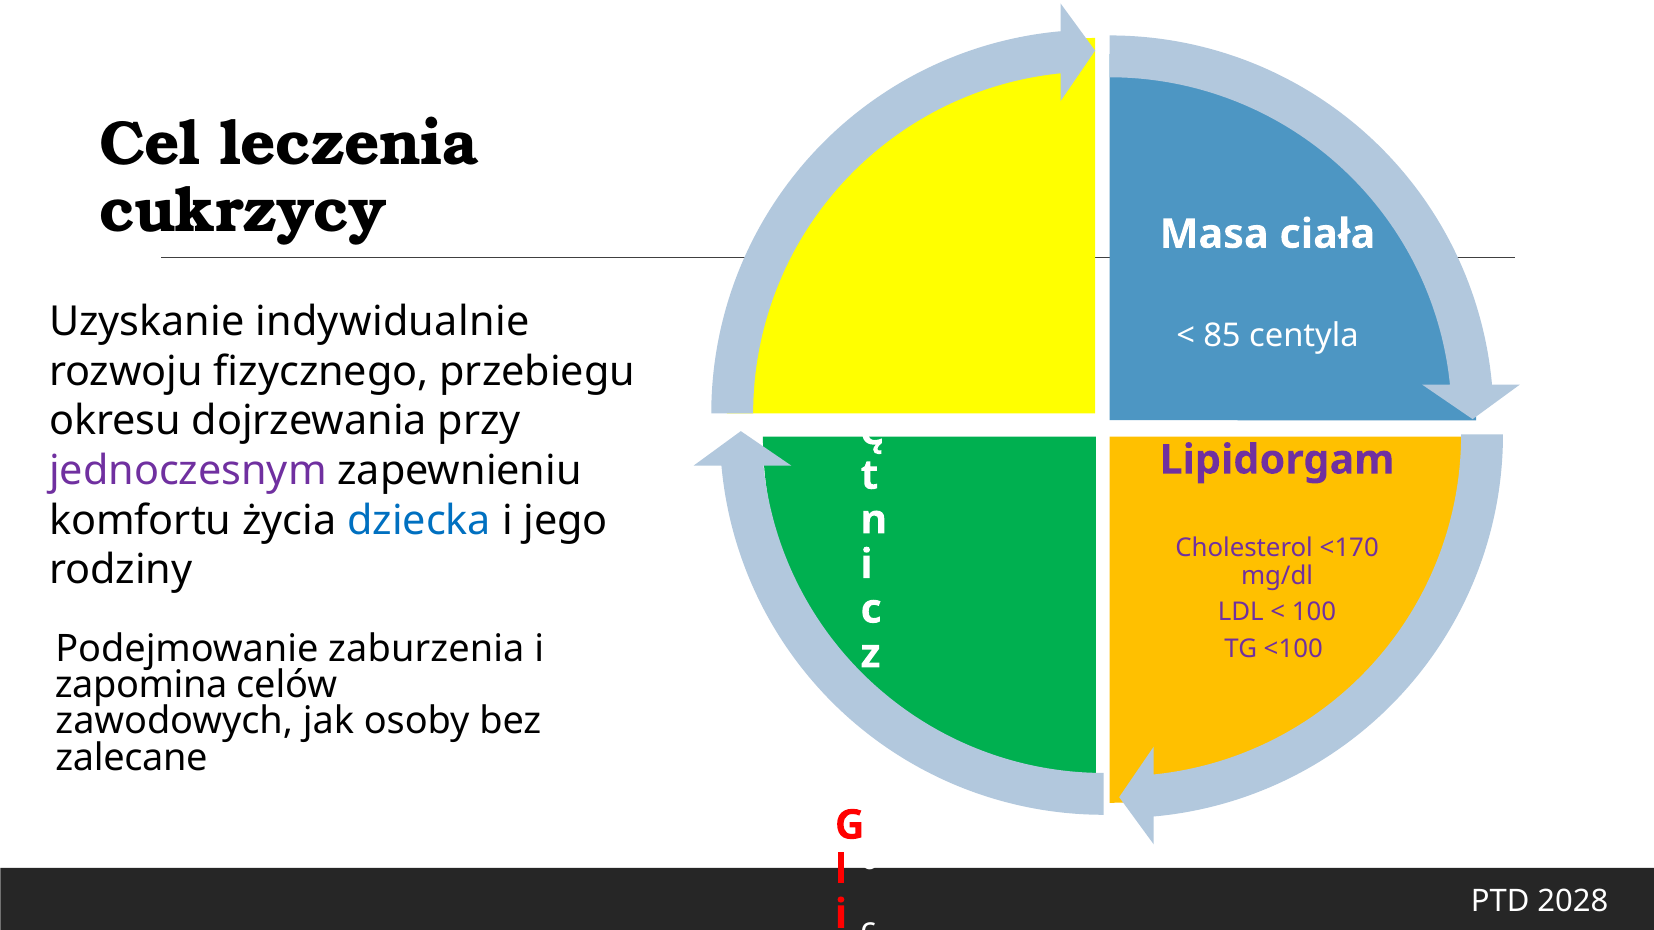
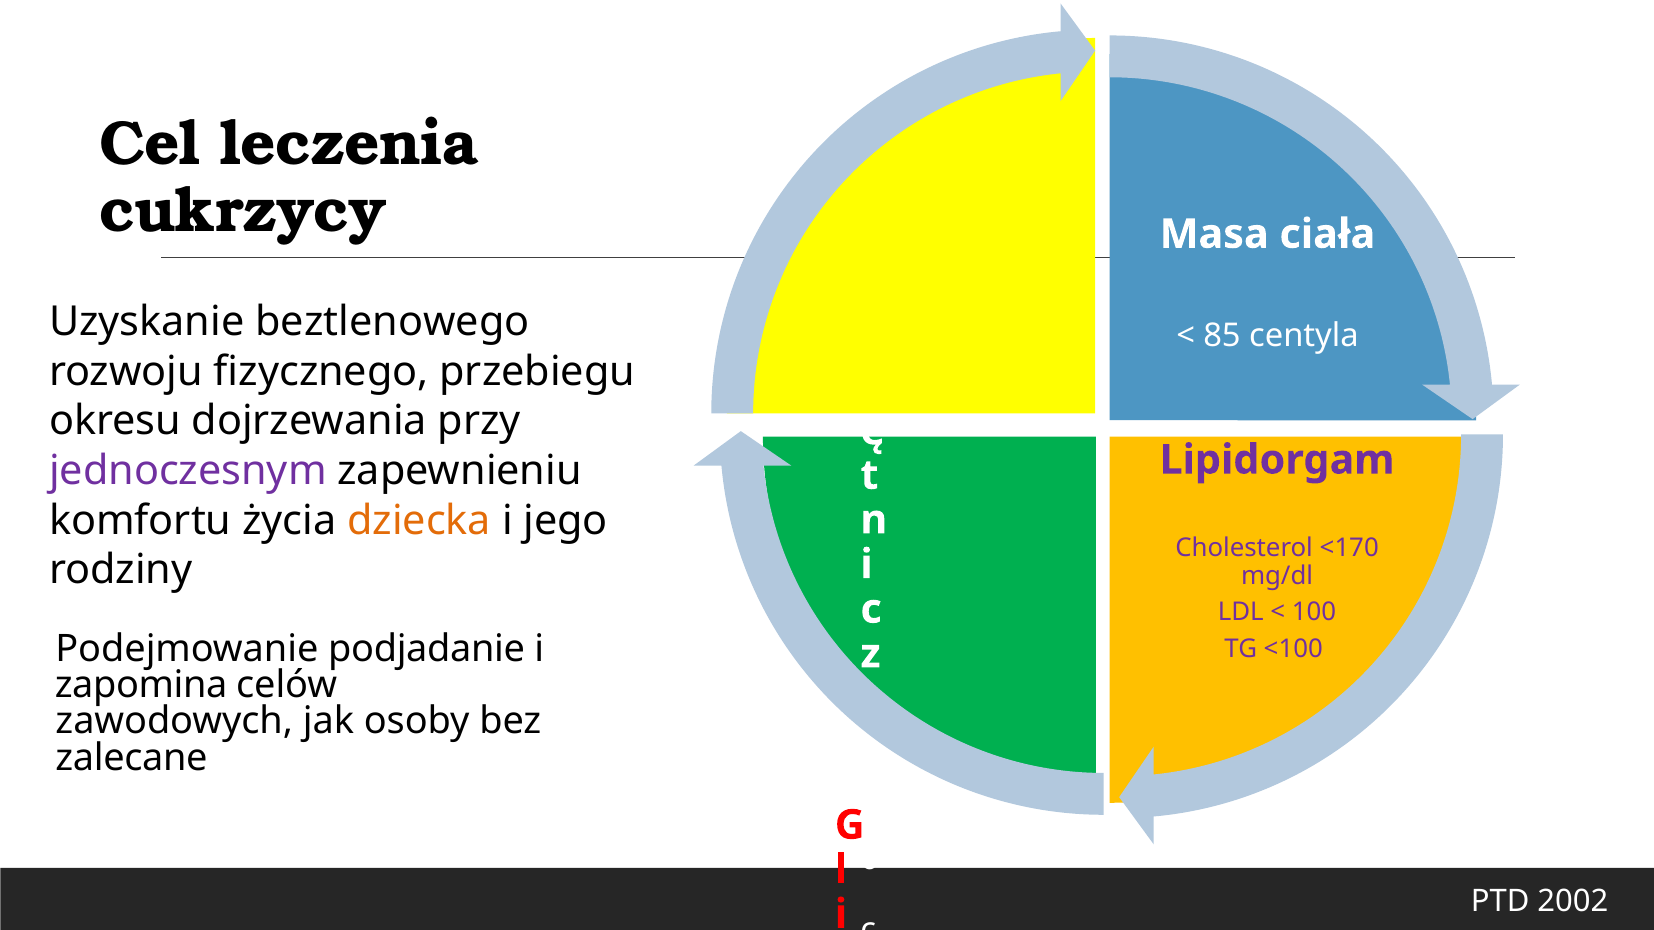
indywidualnie: indywidualnie -> beztlenowego (392, 322)
dziecka colour: blue -> orange (419, 521)
zaburzenia: zaburzenia -> podjadanie (427, 649)
2028: 2028 -> 2002 (1573, 902)
